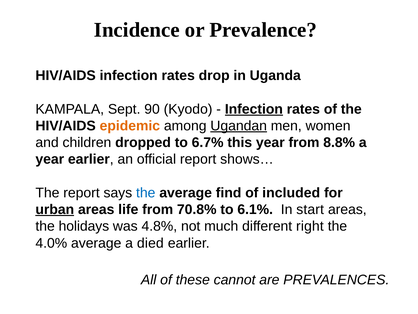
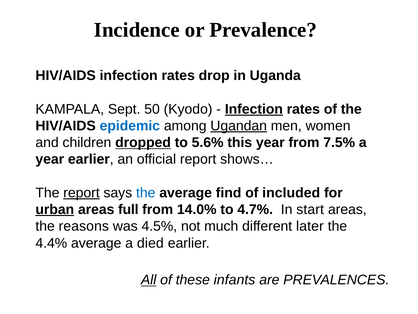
90: 90 -> 50 (152, 109)
epidemic colour: orange -> blue (130, 126)
dropped underline: none -> present (143, 142)
6.7%: 6.7% -> 5.6% (208, 142)
8.8%: 8.8% -> 7.5% (339, 142)
report underline: none -> present (82, 193)
life: life -> full (128, 209)
70.8%: 70.8% -> 14.0% (197, 209)
6.1%: 6.1% -> 4.7% (255, 209)
holidays: holidays -> reasons (84, 226)
4.8%: 4.8% -> 4.5% (159, 226)
right: right -> later (310, 226)
4.0%: 4.0% -> 4.4% (51, 243)
All underline: none -> present (149, 280)
cannot: cannot -> infants (235, 280)
